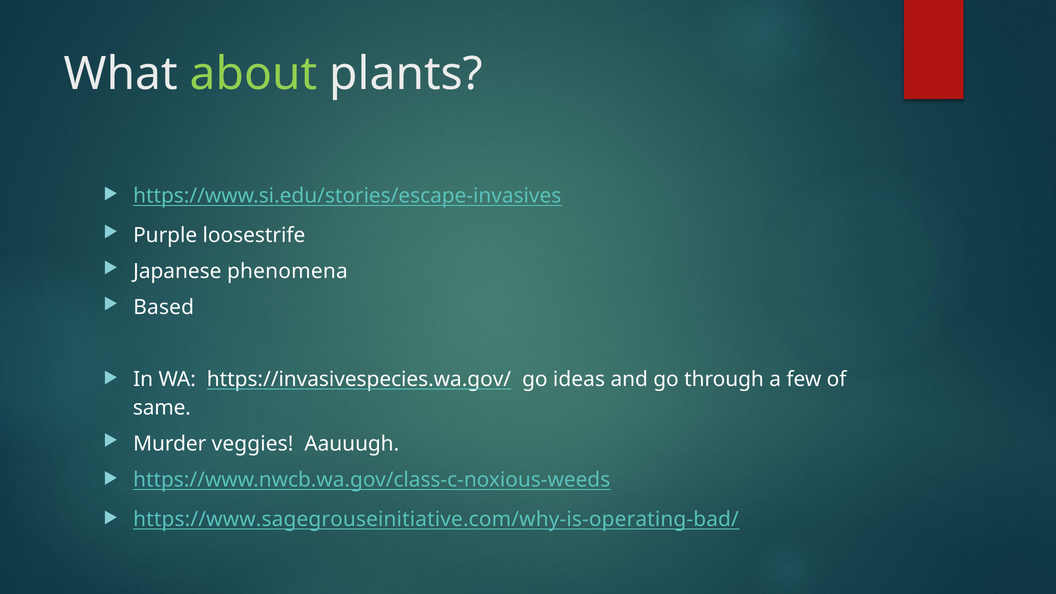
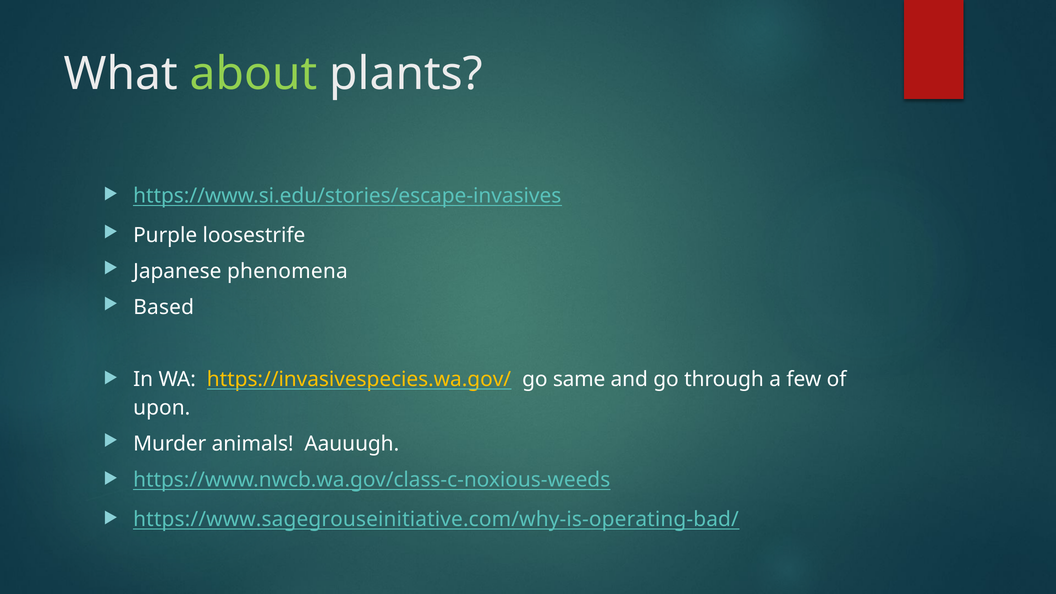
https://invasivespecies.wa.gov/ colour: white -> yellow (359, 379)
ideas: ideas -> same (579, 379)
same: same -> upon (162, 408)
veggies: veggies -> animals (253, 444)
